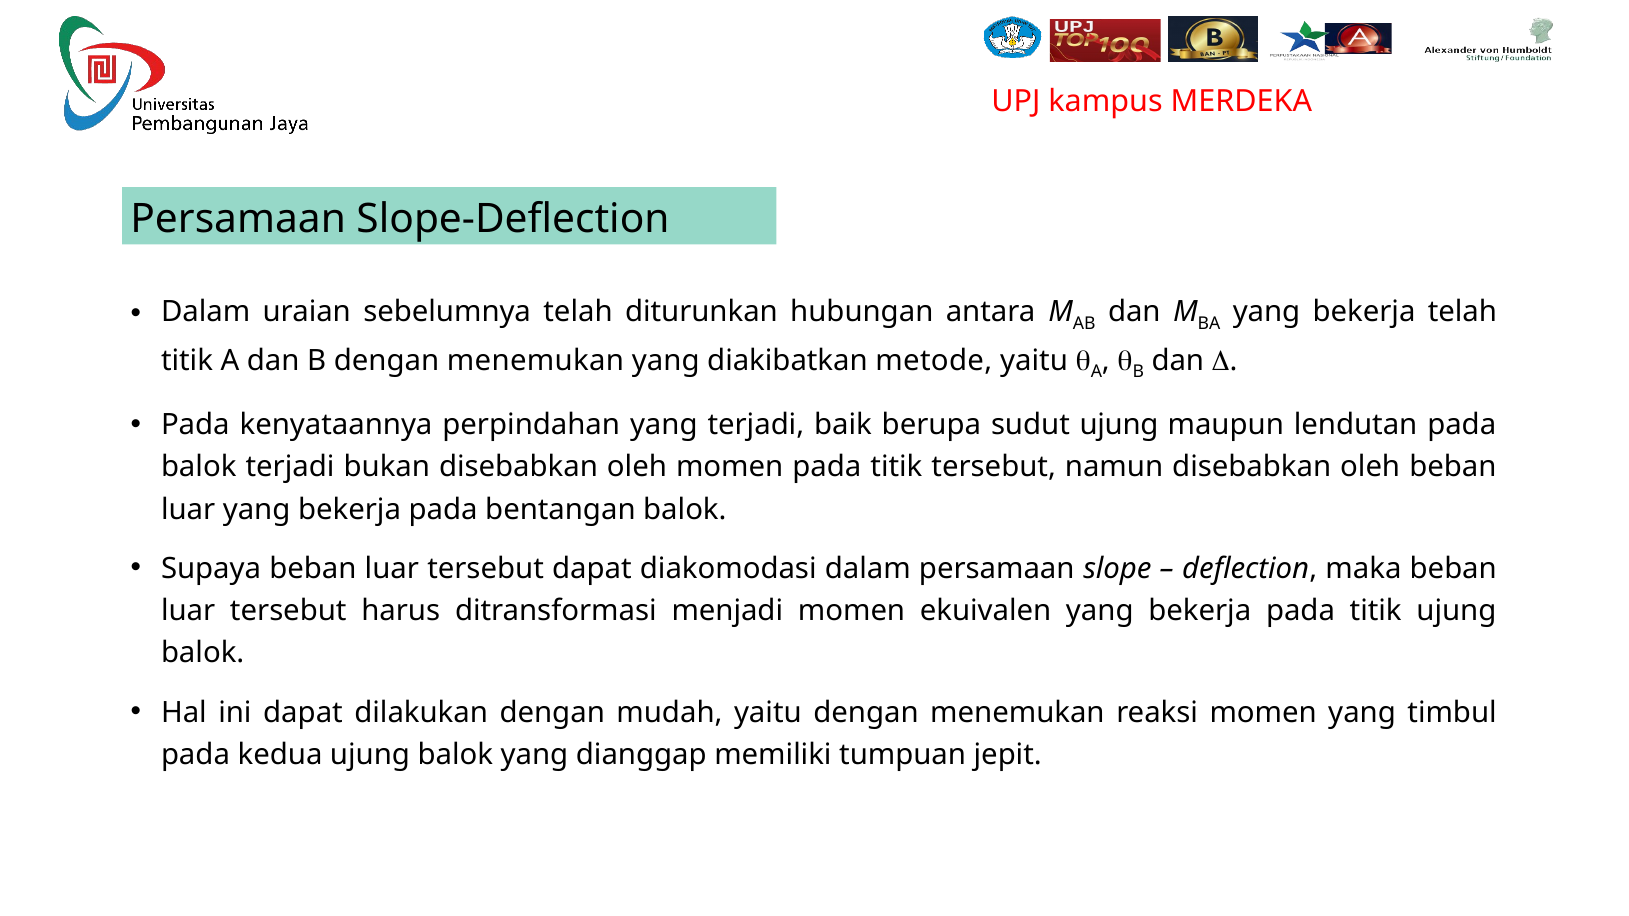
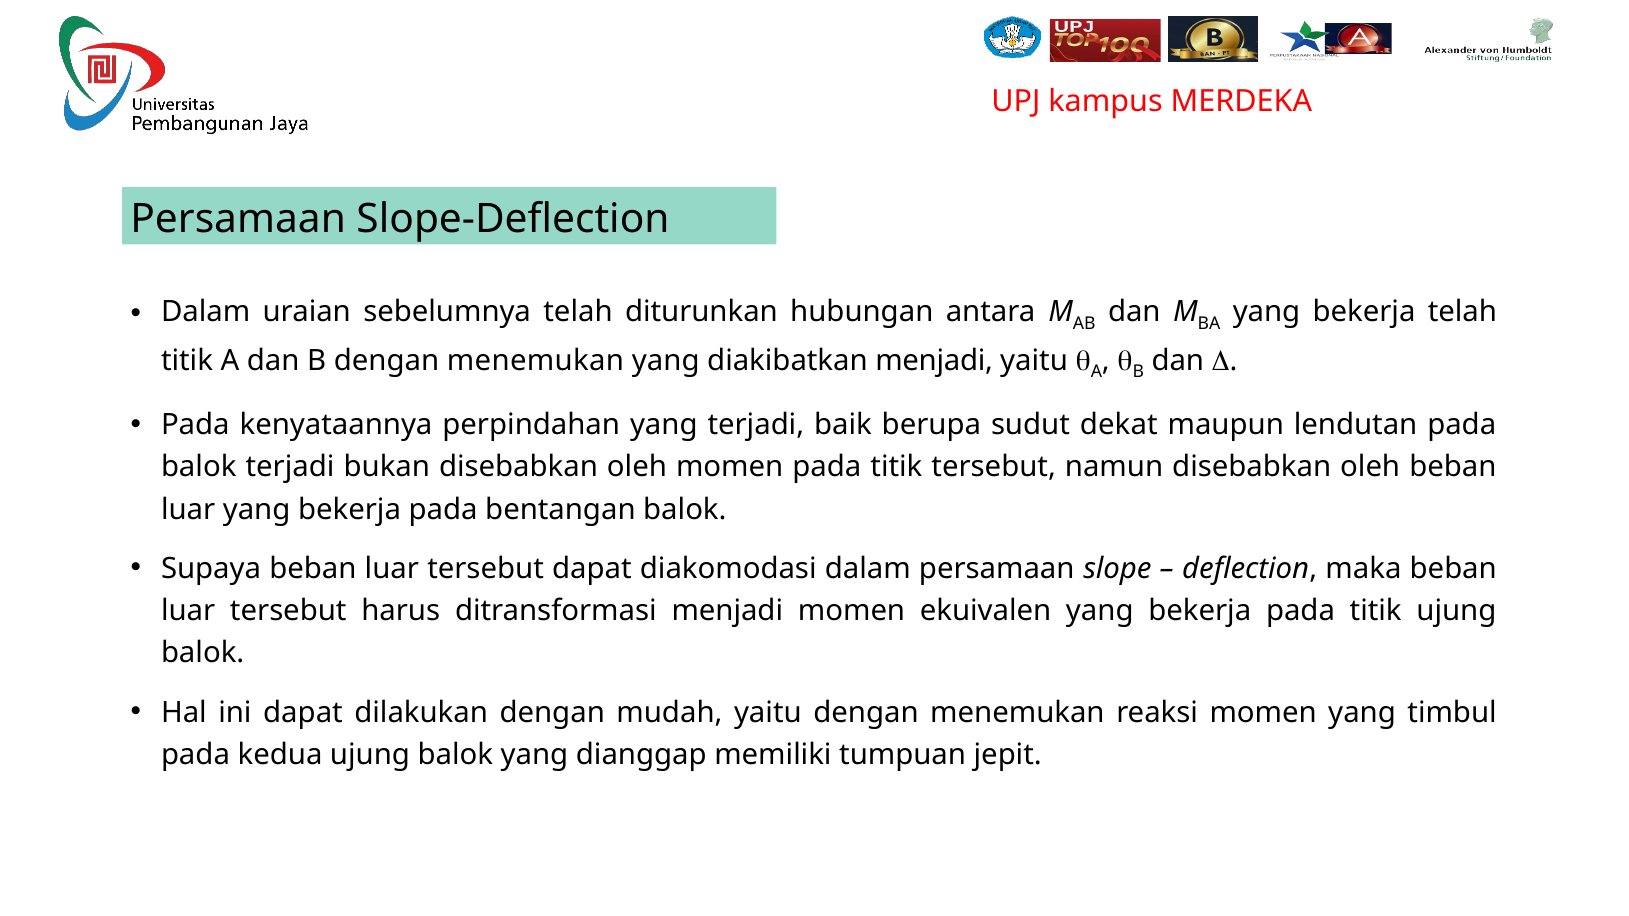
diakibatkan metode: metode -> menjadi (934, 361)
sudut ujung: ujung -> dekat (1119, 425)
